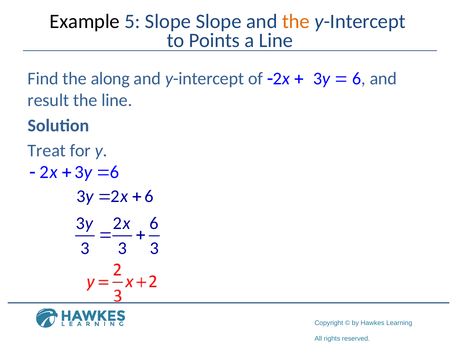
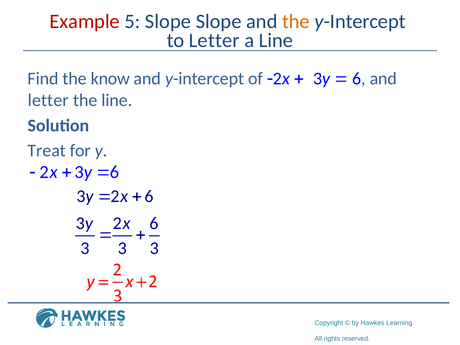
Example colour: black -> red (85, 21)
to Points: Points -> Letter (214, 41)
along: along -> know (110, 79)
result: result -> letter (48, 100)
